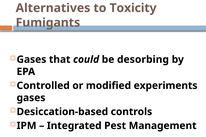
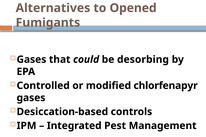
Toxicity: Toxicity -> Opened (133, 8)
experiments: experiments -> chlorfenapyr (166, 86)
